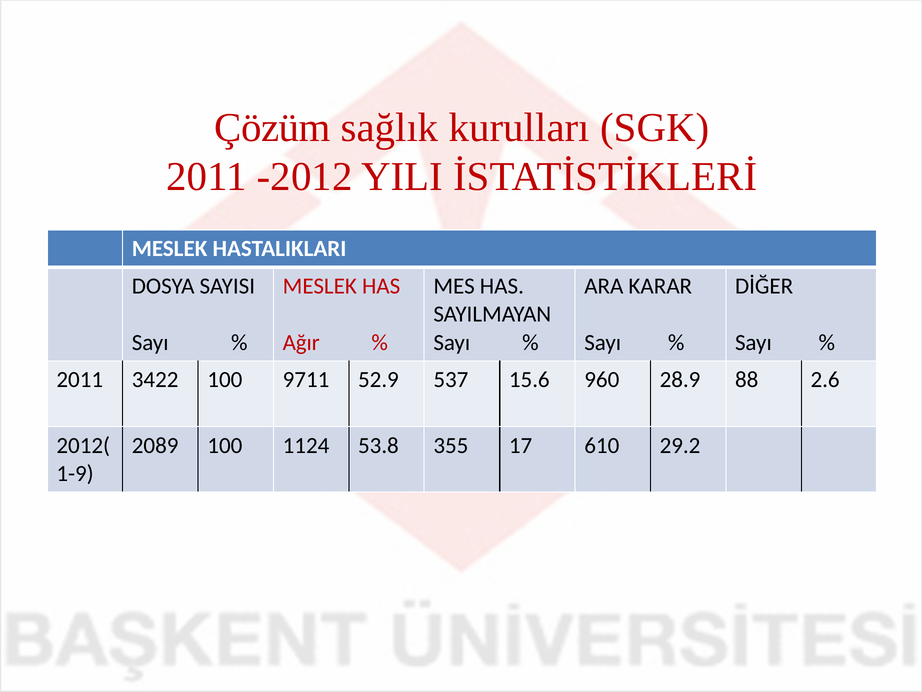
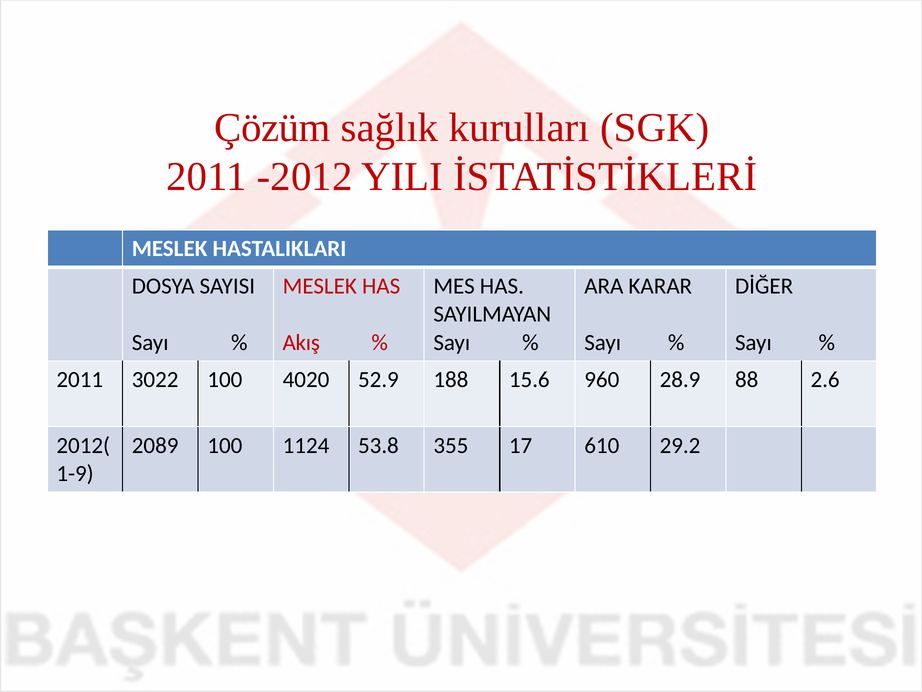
Ağır: Ağır -> Akış (301, 342)
3422: 3422 -> 3022 (155, 380)
9711: 9711 -> 4020 (306, 380)
537: 537 -> 188 (451, 380)
